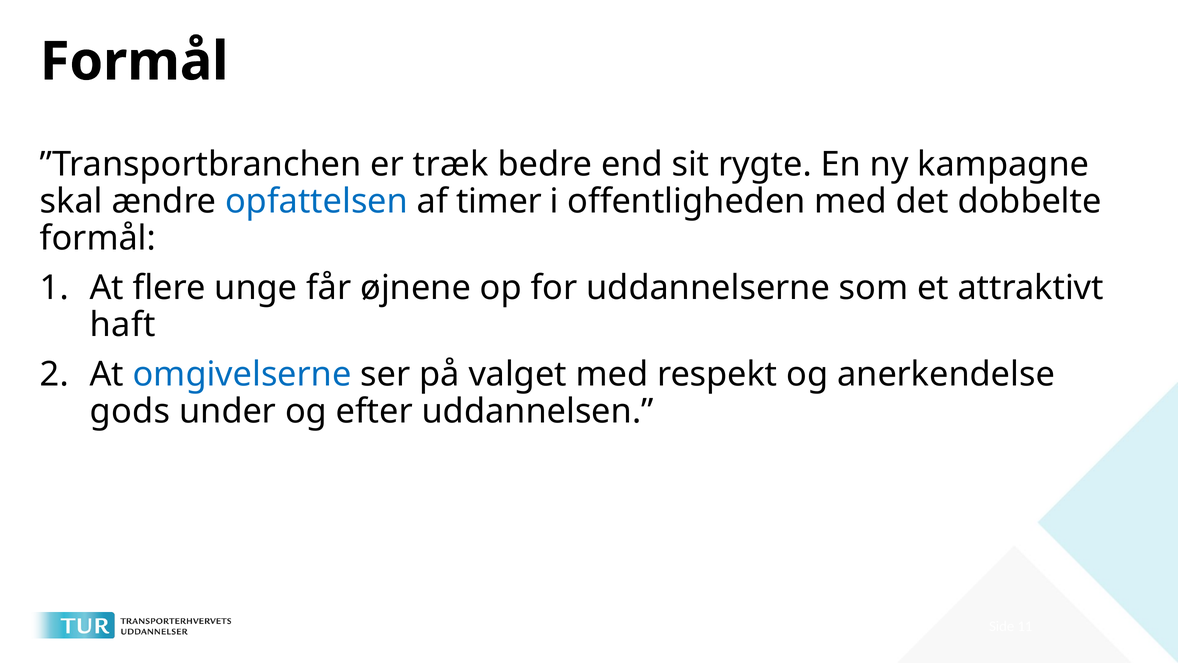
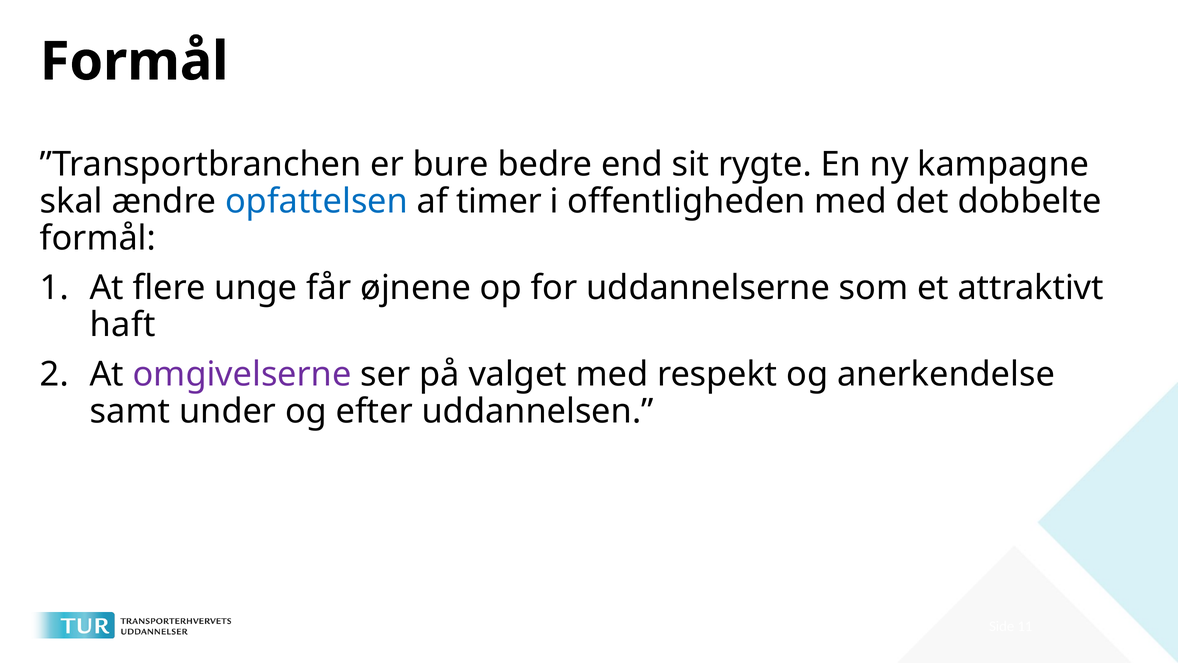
træk: træk -> bure (451, 164)
omgivelserne colour: blue -> purple (242, 374)
gods: gods -> samt (130, 411)
